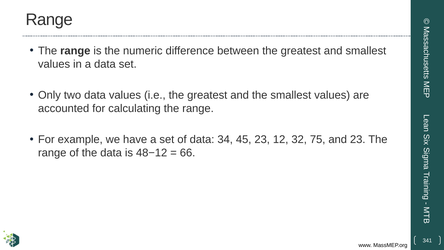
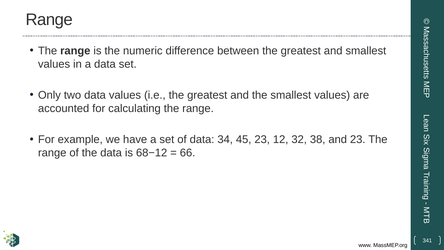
75: 75 -> 38 (318, 140)
48−12: 48−12 -> 68−12 (152, 153)
